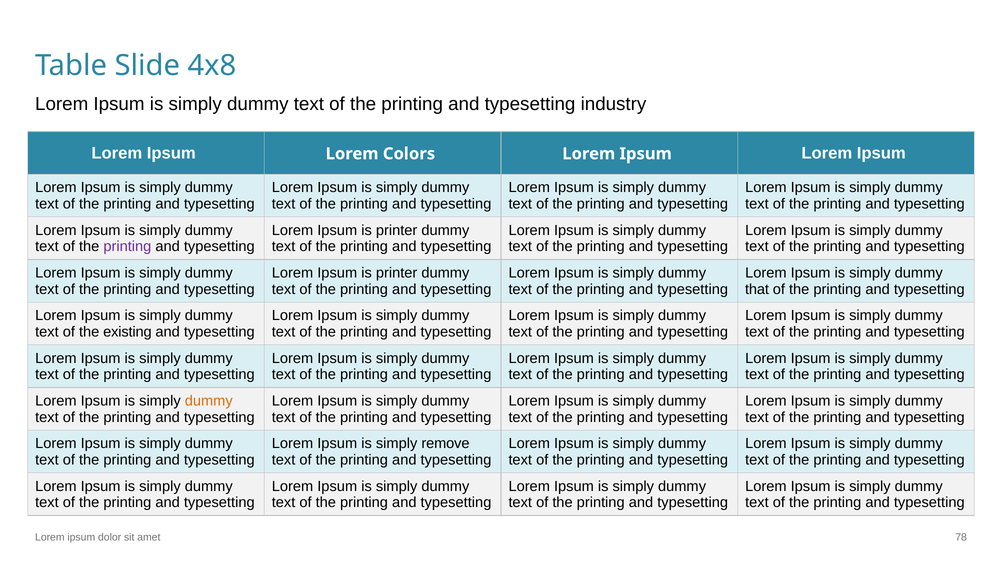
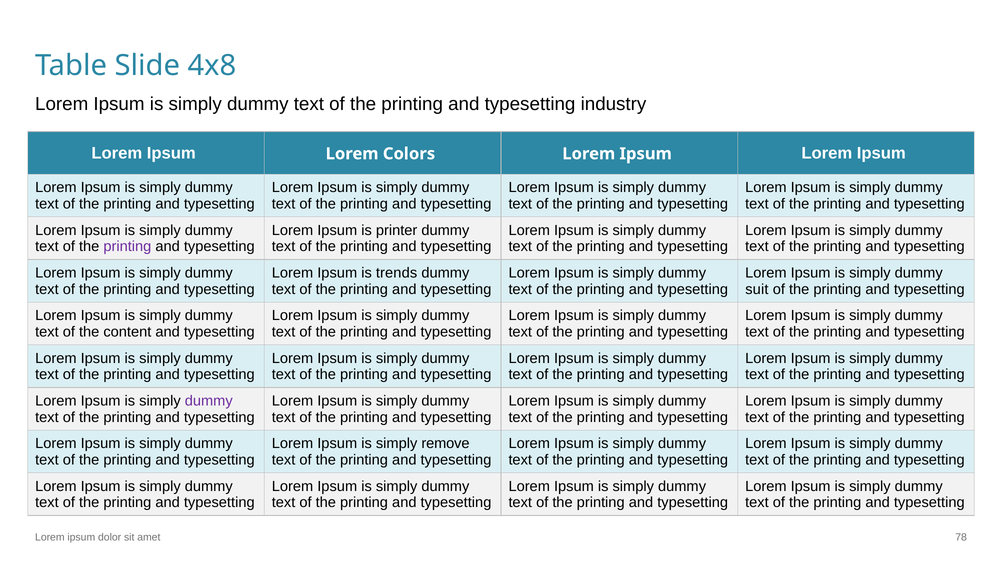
printer: printer -> trends (397, 273)
that: that -> suit (757, 290)
existing: existing -> content (127, 332)
dummy colour: orange -> purple (209, 401)
